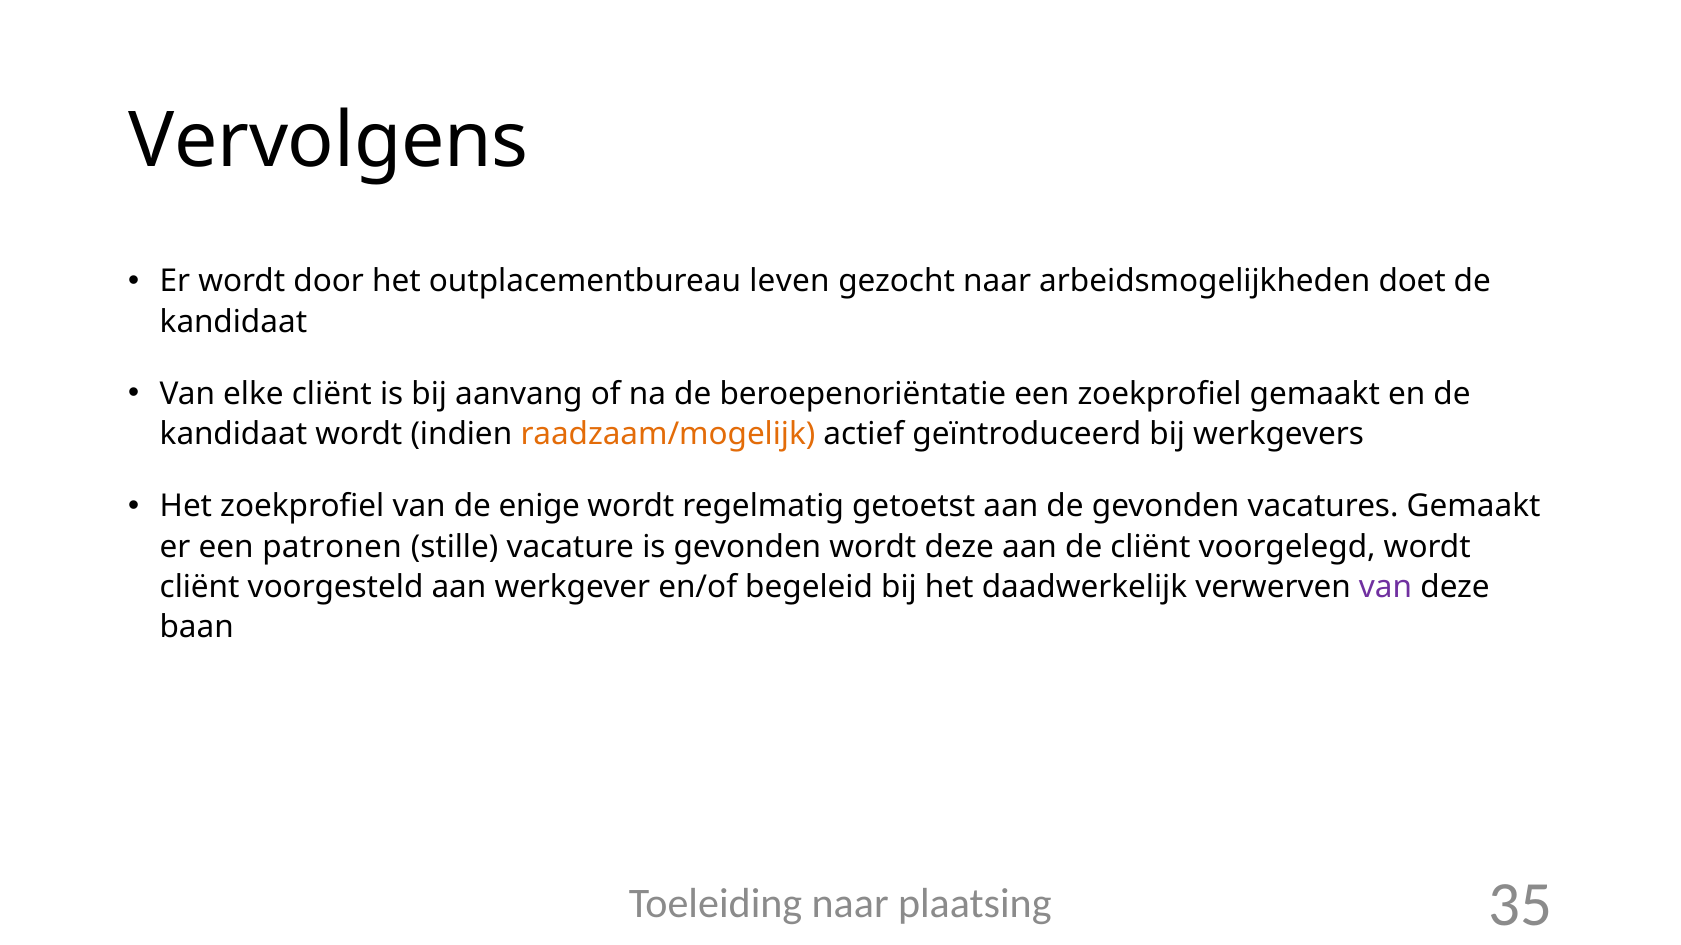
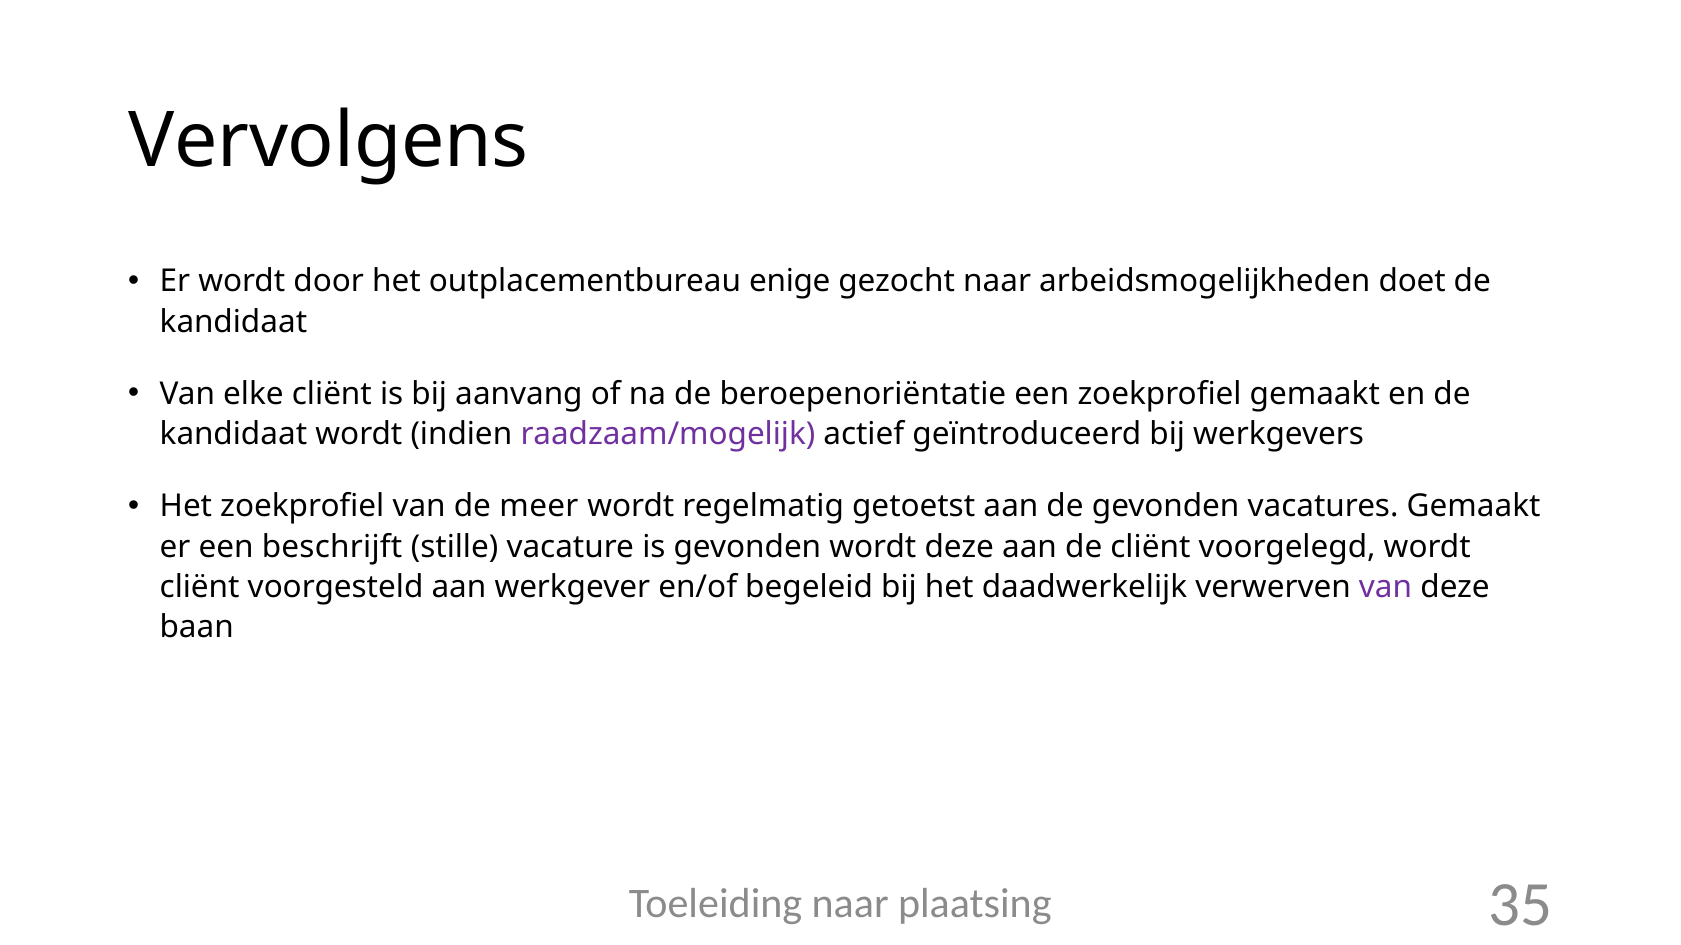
leven: leven -> enige (790, 282)
raadzaam/mogelijk colour: orange -> purple (668, 435)
enige: enige -> meer (539, 507)
patronen: patronen -> beschrijft (332, 547)
